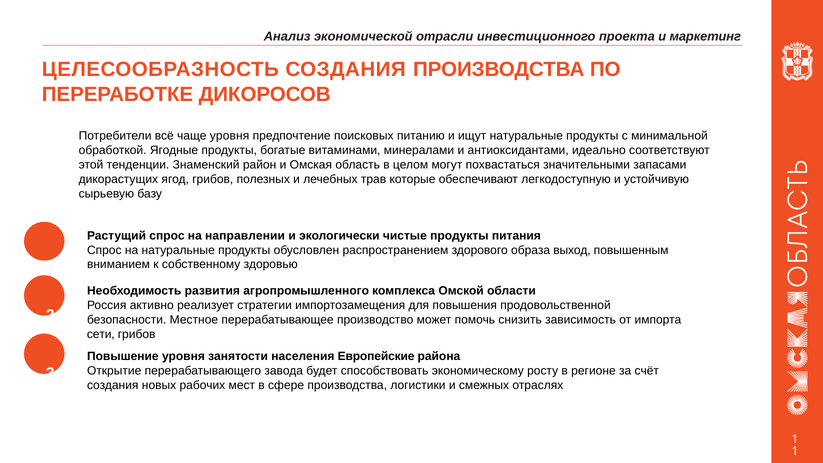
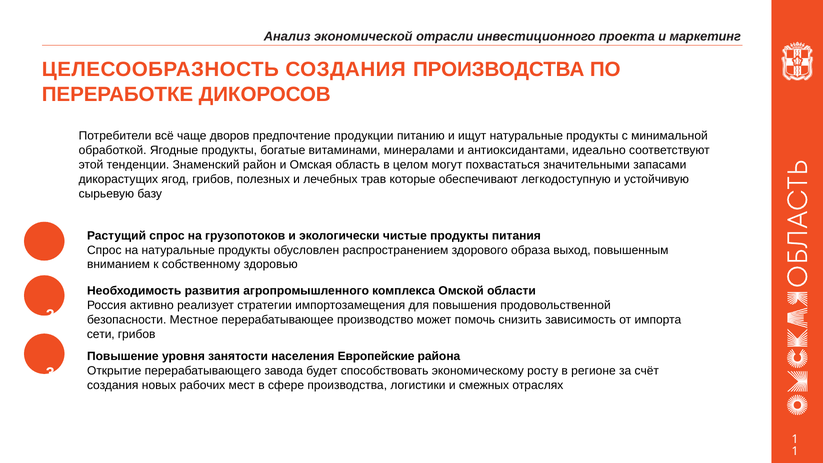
чаще уровня: уровня -> дворов (230, 136)
поисковых: поисковых -> продукции (364, 136)
направлении: направлении -> грузопотоков (245, 236)
